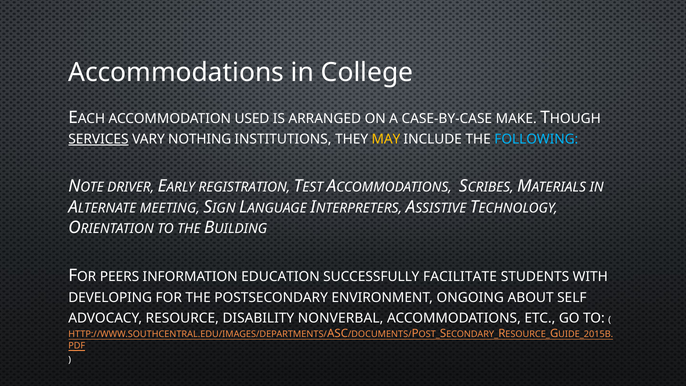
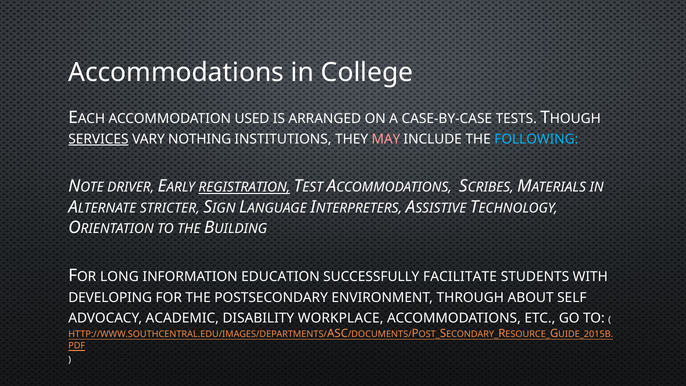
MAKE: MAKE -> TESTS (516, 119)
MAY colour: yellow -> pink (386, 139)
REGISTRATION underline: none -> present (244, 187)
MEETING: MEETING -> STRICTER (170, 208)
PEERS: PEERS -> LONG (119, 277)
ONGOING: ONGOING -> THROUGH (470, 297)
RESOURCE: RESOURCE -> ACADEMIC (182, 318)
NONVERBAL: NONVERBAL -> WORKPLACE (341, 318)
